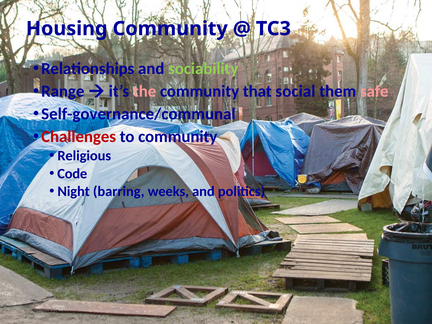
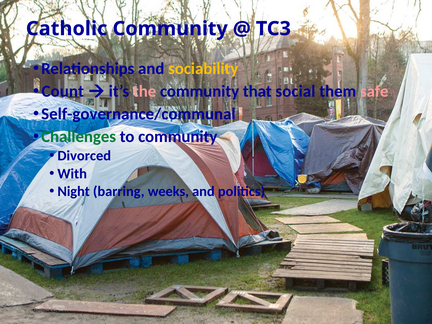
Housing: Housing -> Catholic (67, 29)
sociability colour: light green -> yellow (203, 69)
Range: Range -> Count (63, 91)
Challenges colour: red -> green (79, 137)
Religious: Religious -> Divorced (84, 156)
Code: Code -> With (72, 174)
